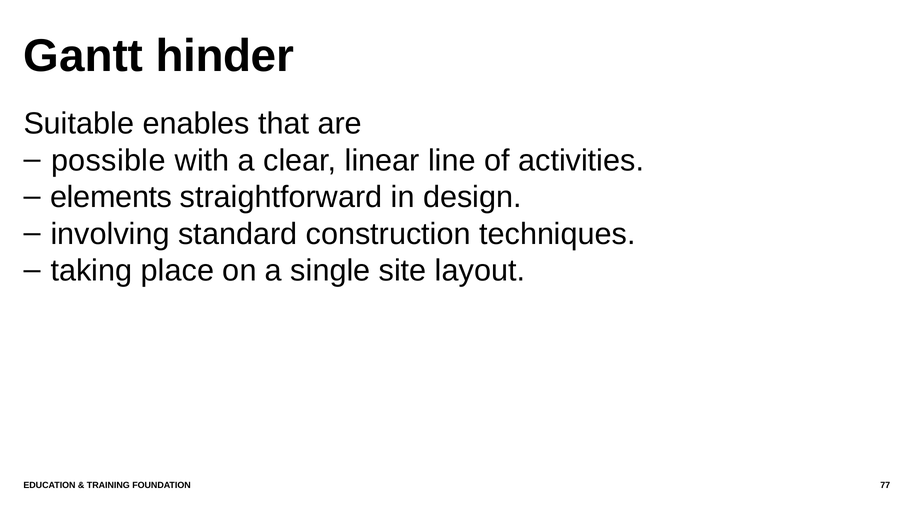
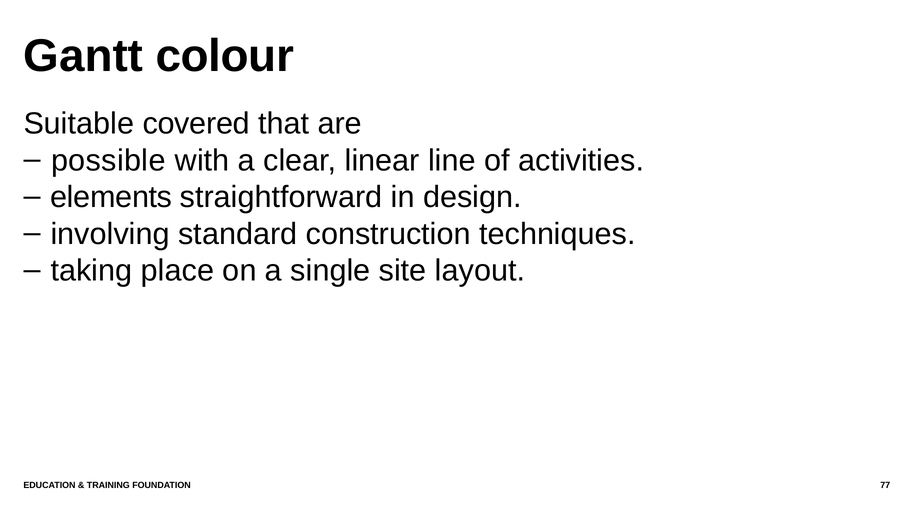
hinder: hinder -> colour (225, 56)
enables: enables -> covered (196, 124)
